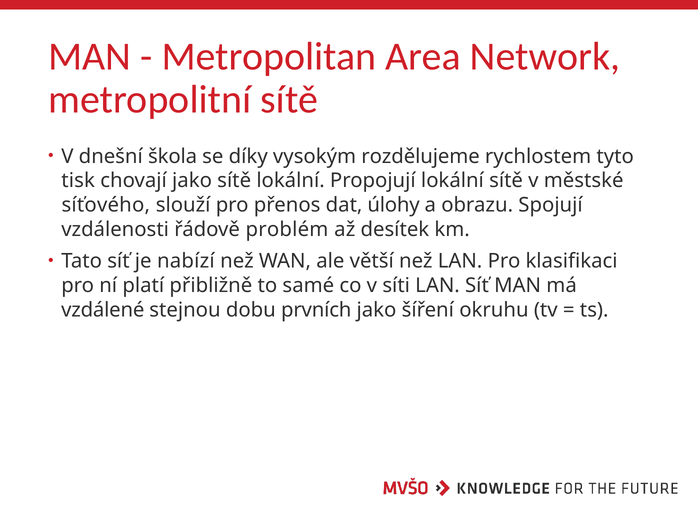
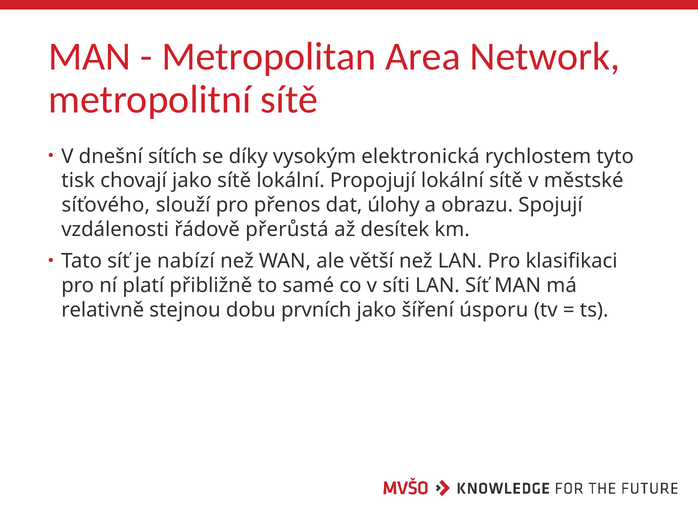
škola: škola -> sítích (173, 156)
rozdělujeme: rozdělujeme -> elektronická (420, 156)
problém: problém -> přerůstá (287, 230)
vzdálené: vzdálené -> relativně (103, 310)
okruhu: okruhu -> úsporu (494, 310)
